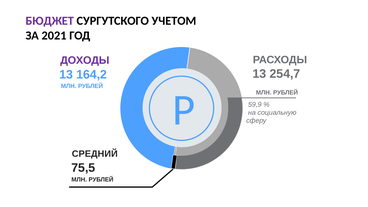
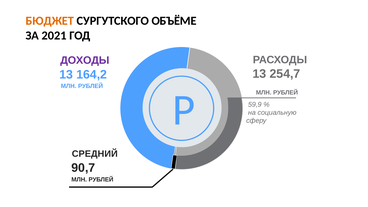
БЮДЖЕТ colour: purple -> orange (50, 21)
УЧЕТОМ: УЧЕТОМ -> ОБЪЁМЕ (174, 21)
75,5: 75,5 -> 90,7 (83, 168)
